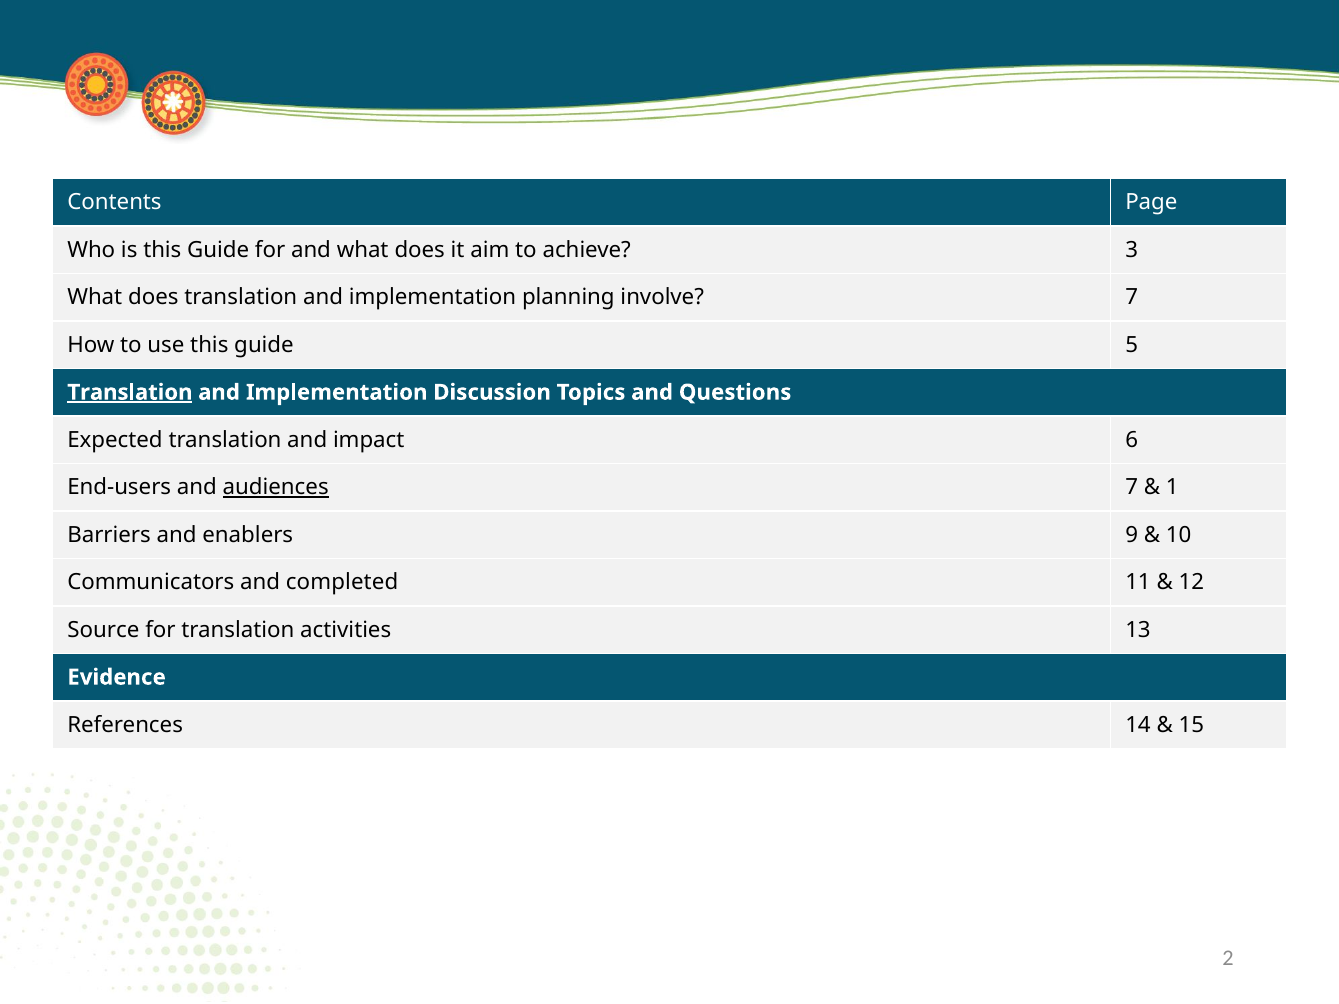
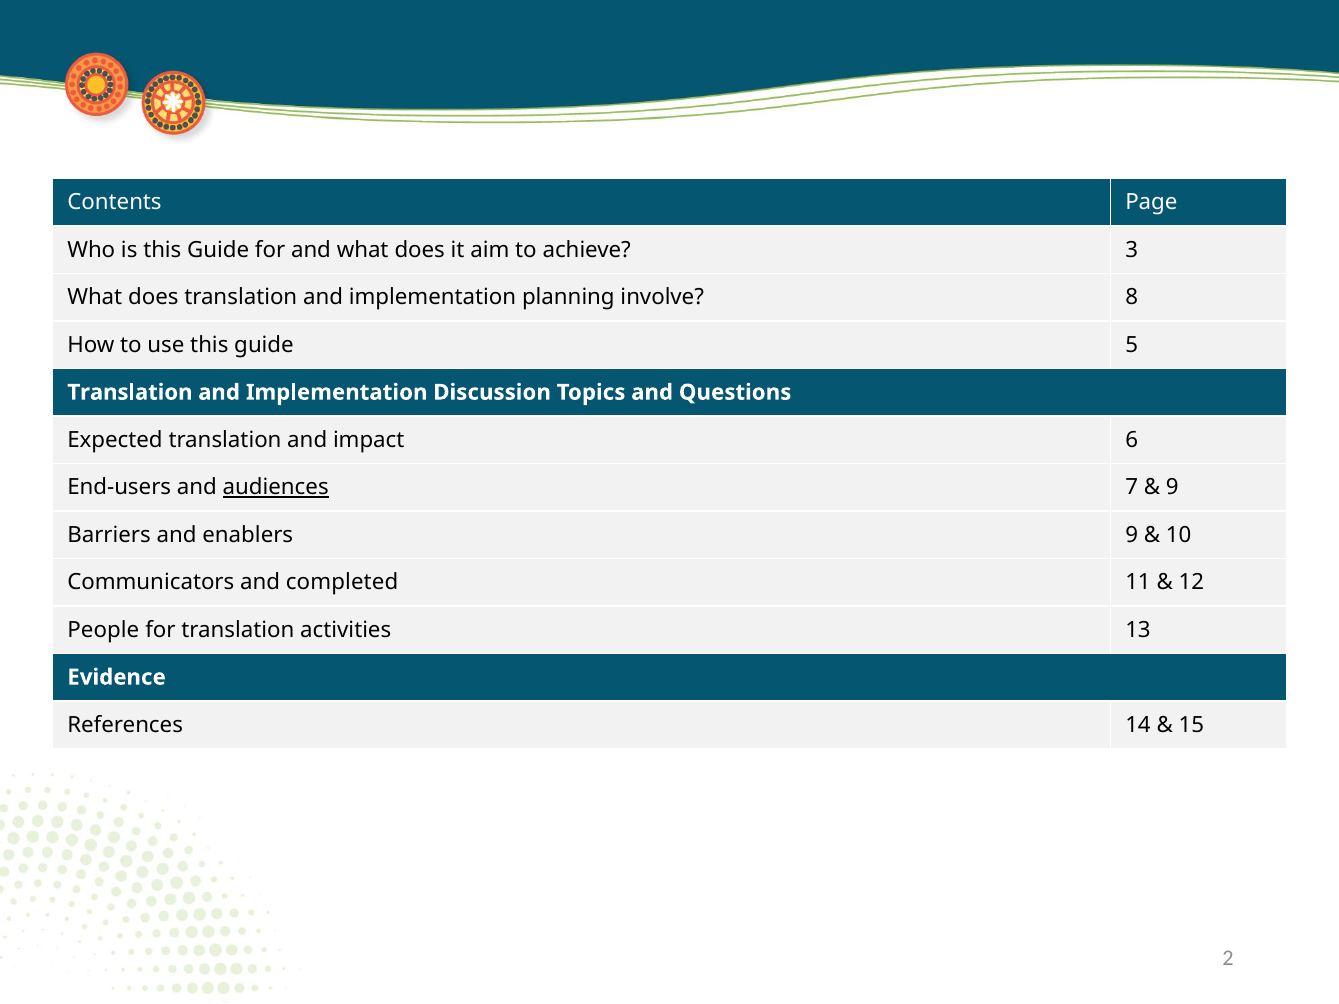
involve 7: 7 -> 8 (1132, 297)
Translation underline: present -> none (130, 392)
1: 1 -> 9 (1172, 487)
Source: Source -> People (103, 630)
